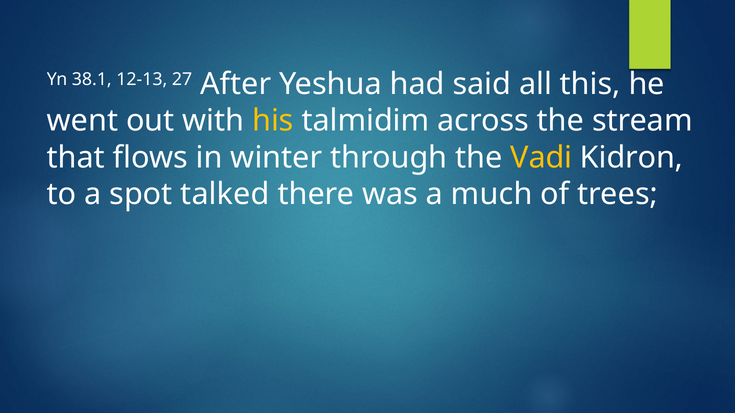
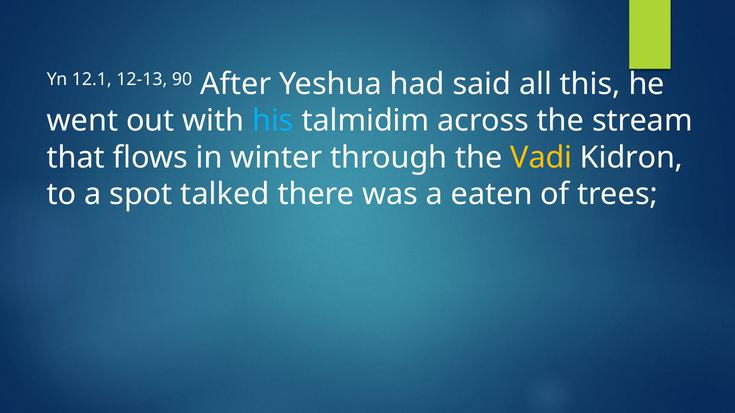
38.1: 38.1 -> 12.1 (92, 79)
27: 27 -> 90 (182, 79)
his colour: yellow -> light blue (273, 121)
much: much -> eaten (492, 194)
